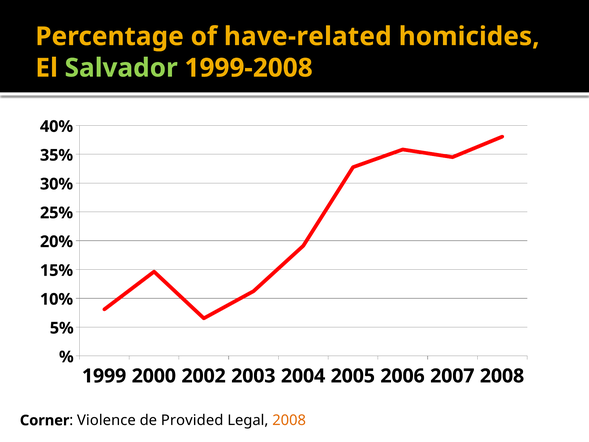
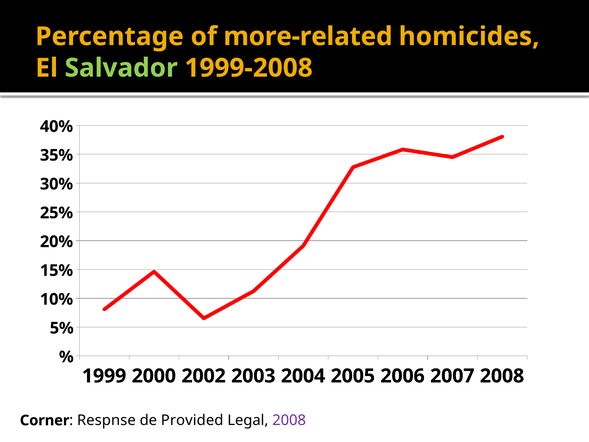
have-related: have-related -> more-related (308, 36)
Violence: Violence -> Respnse (106, 420)
2008 colour: orange -> purple (289, 420)
